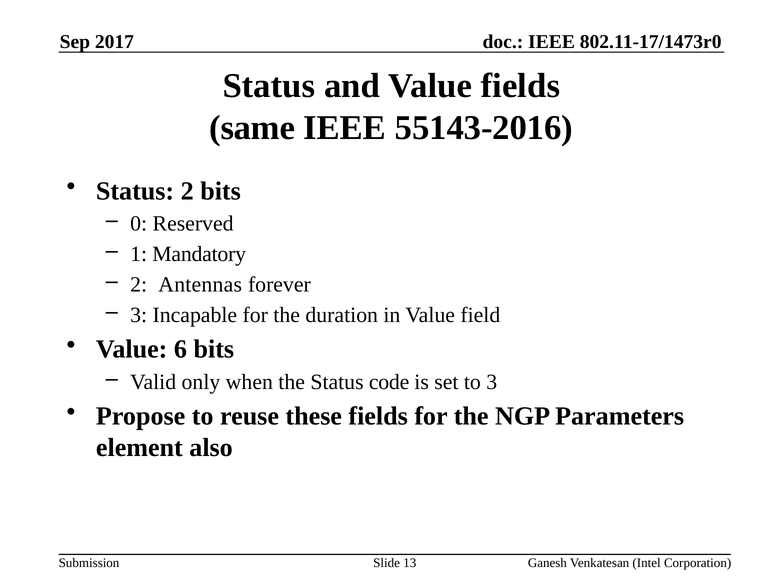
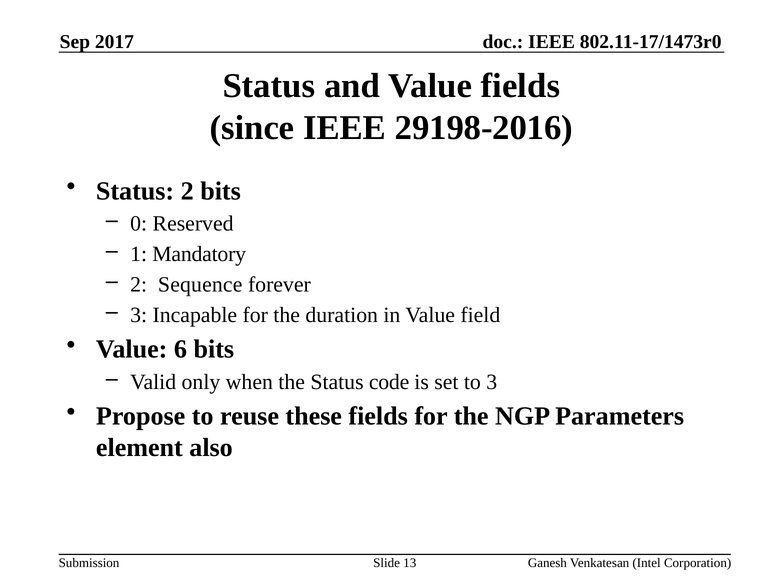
same: same -> since (252, 128)
55143-2016: 55143-2016 -> 29198-2016 (484, 128)
Antennas: Antennas -> Sequence (200, 285)
